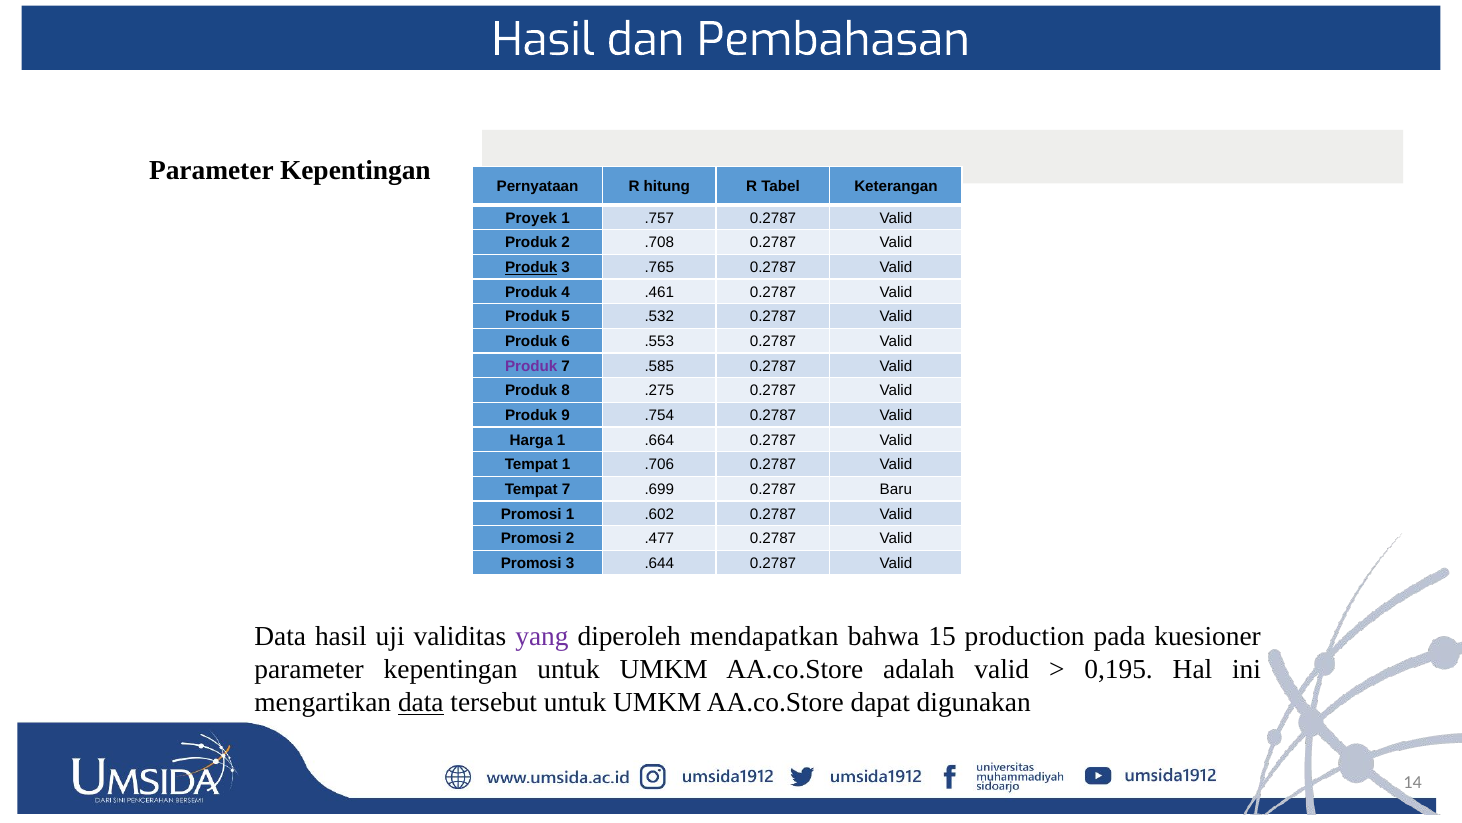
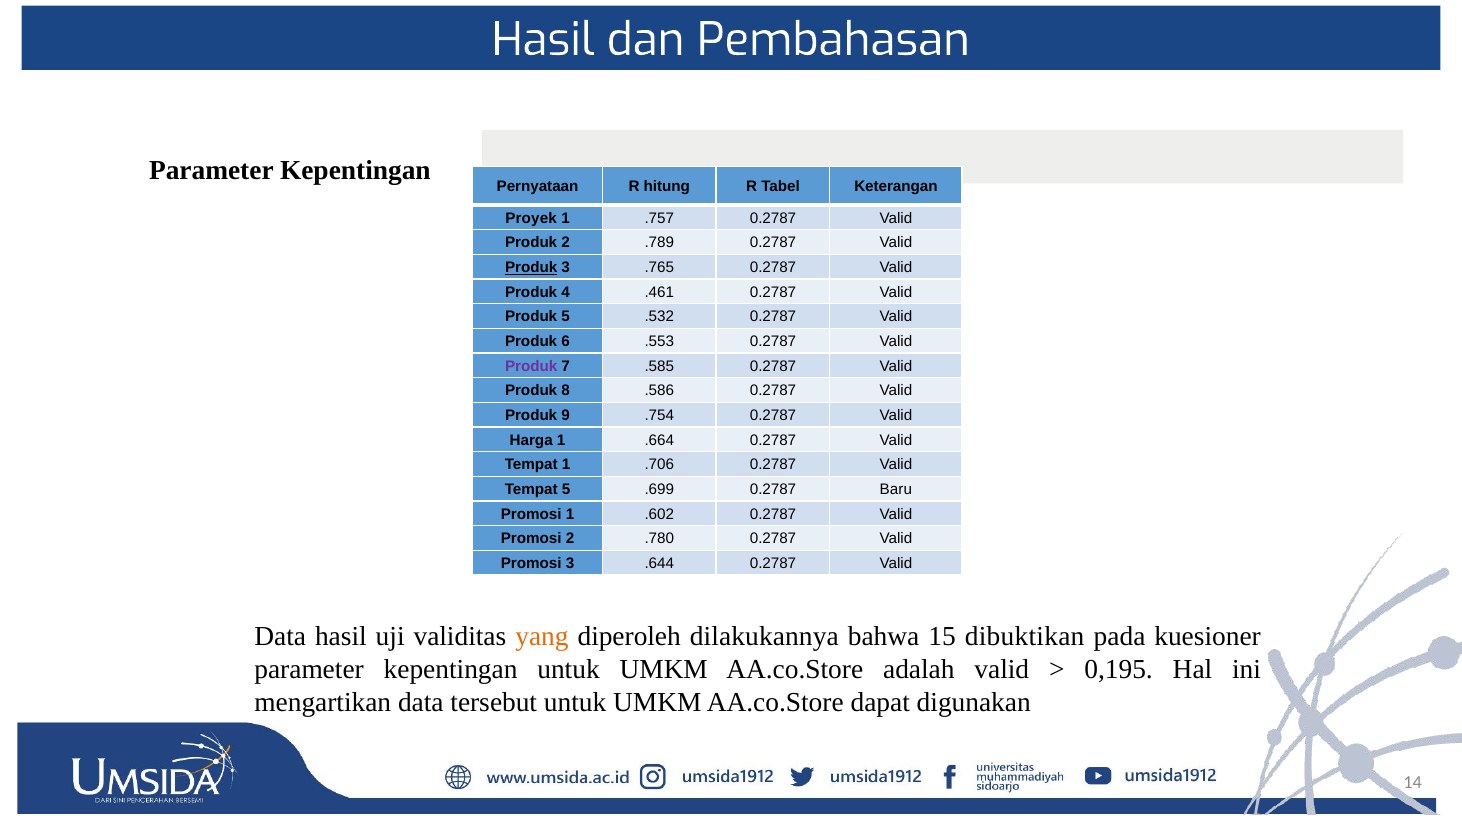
.708: .708 -> .789 (659, 243)
.275: .275 -> .586 (659, 391)
Tempat 7: 7 -> 5 (566, 489)
.477: .477 -> .780 (659, 538)
yang colour: purple -> orange (542, 636)
mendapatkan: mendapatkan -> dilakukannya (764, 636)
production: production -> dibuktikan (1025, 636)
data underline: present -> none (421, 702)
